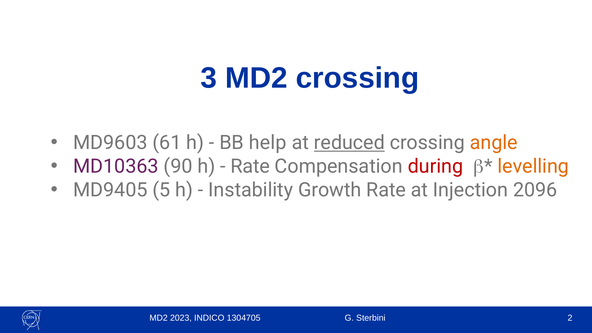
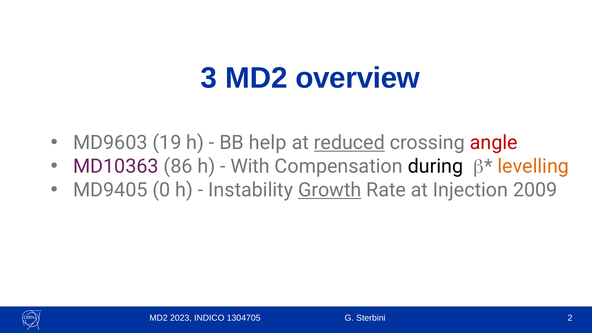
MD2 crossing: crossing -> overview (358, 78)
61: 61 -> 19 (167, 143)
angle colour: orange -> red (494, 143)
90: 90 -> 86 (178, 166)
Rate: Rate -> With (250, 166)
during colour: red -> black (435, 166)
5: 5 -> 0 (161, 190)
Growth underline: none -> present (330, 190)
2096: 2096 -> 2009 (535, 190)
